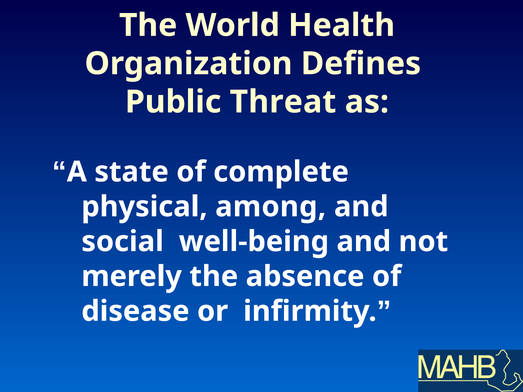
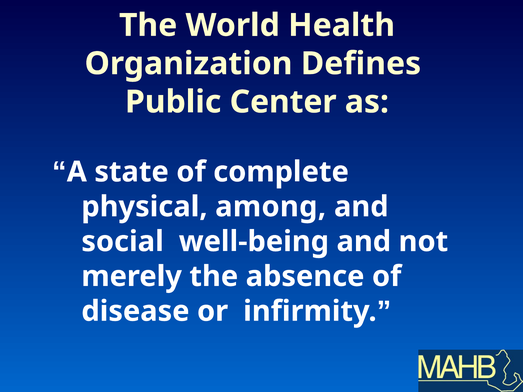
Threat: Threat -> Center (283, 102)
